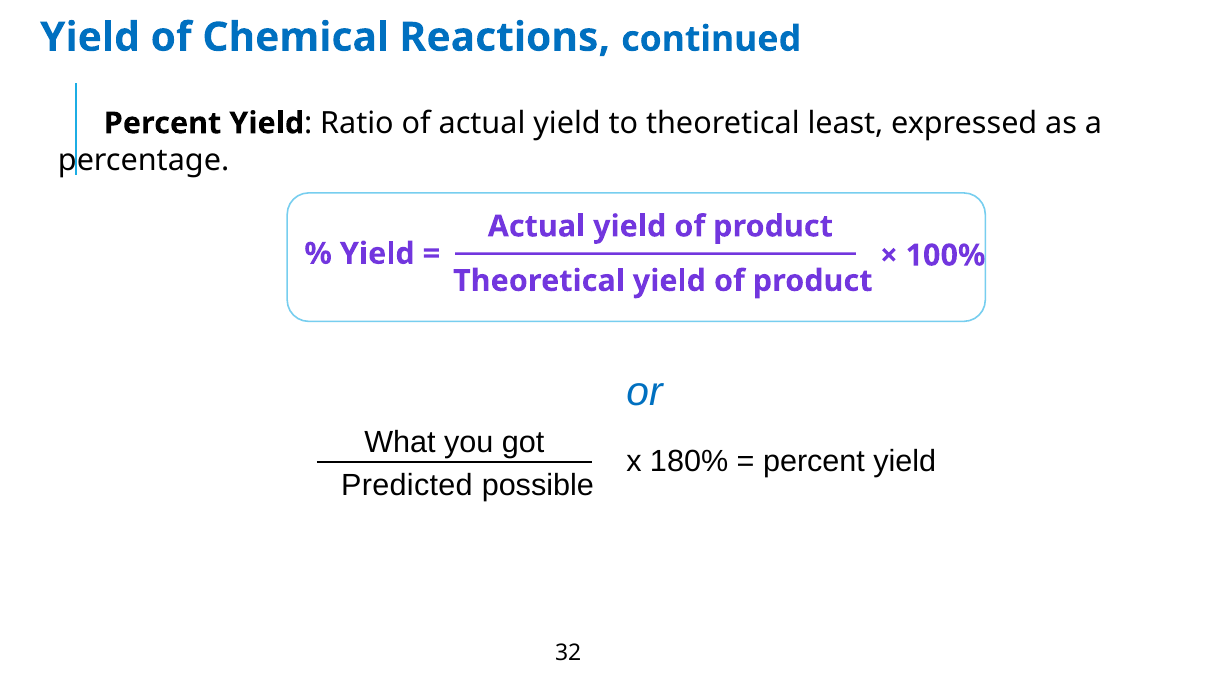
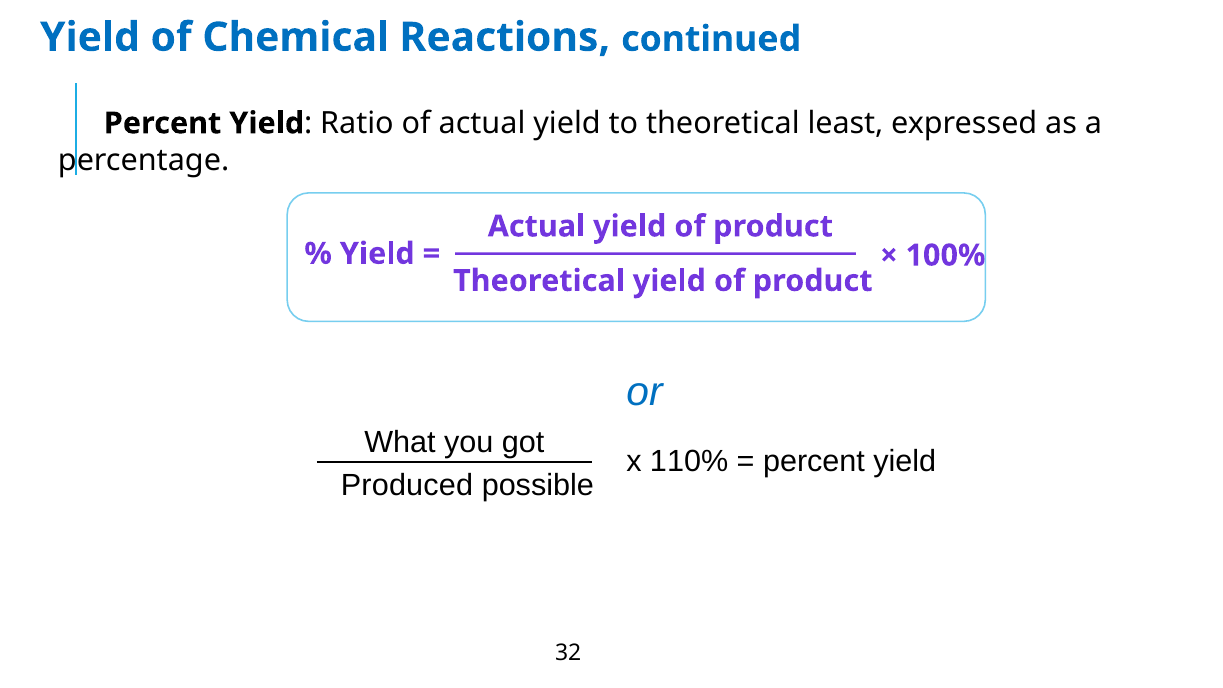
180%: 180% -> 110% (689, 461)
Predicted: Predicted -> Produced (407, 485)
